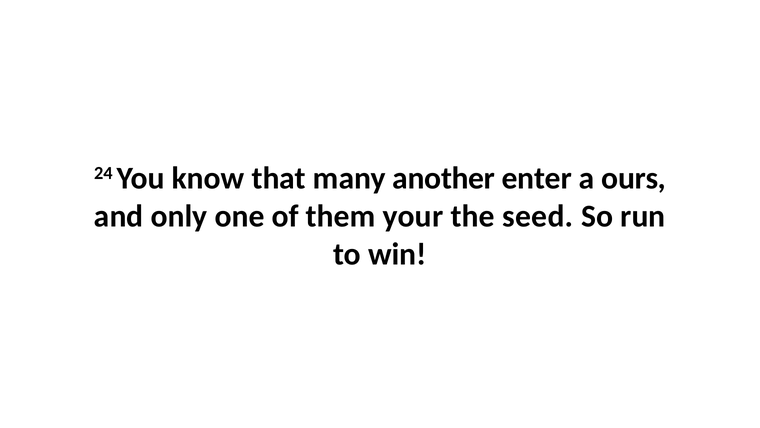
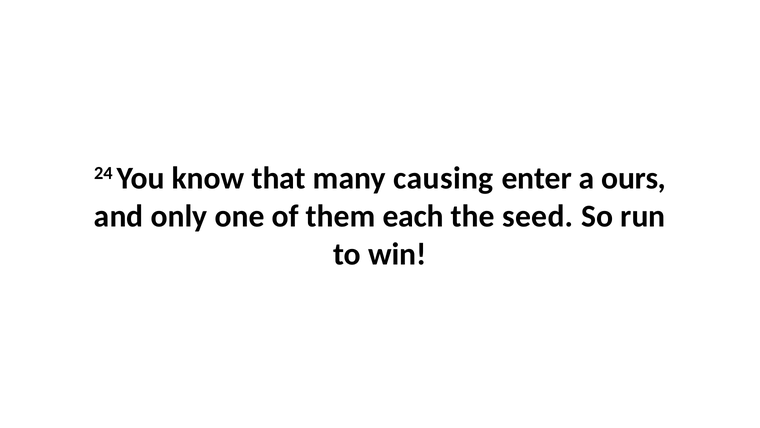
another: another -> causing (443, 178)
your: your -> each (413, 216)
